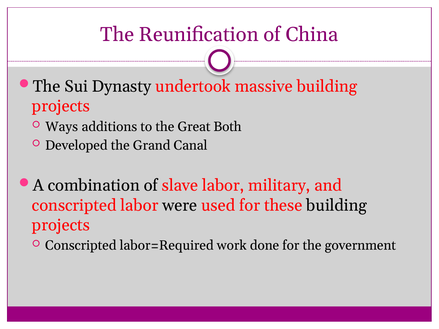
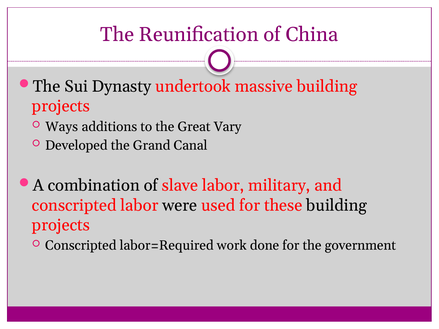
Both: Both -> Vary (228, 127)
